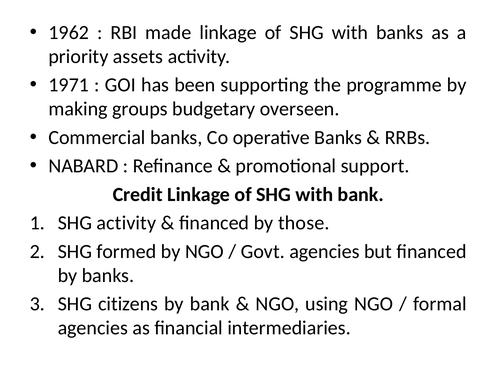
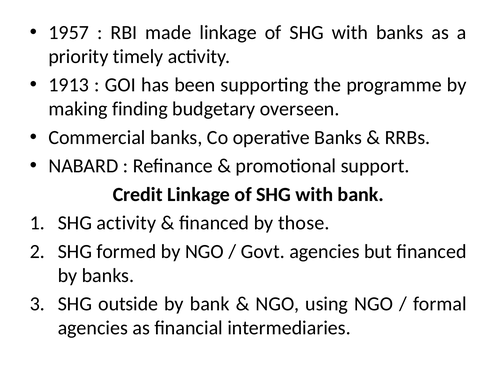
1962: 1962 -> 1957 (69, 32)
assets: assets -> timely (138, 56)
1971: 1971 -> 1913 (69, 85)
groups: groups -> finding (140, 109)
citizens: citizens -> outside (128, 304)
